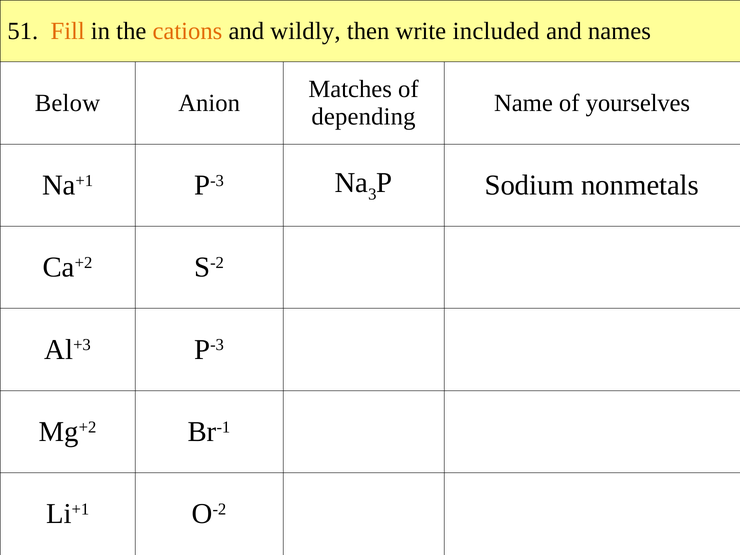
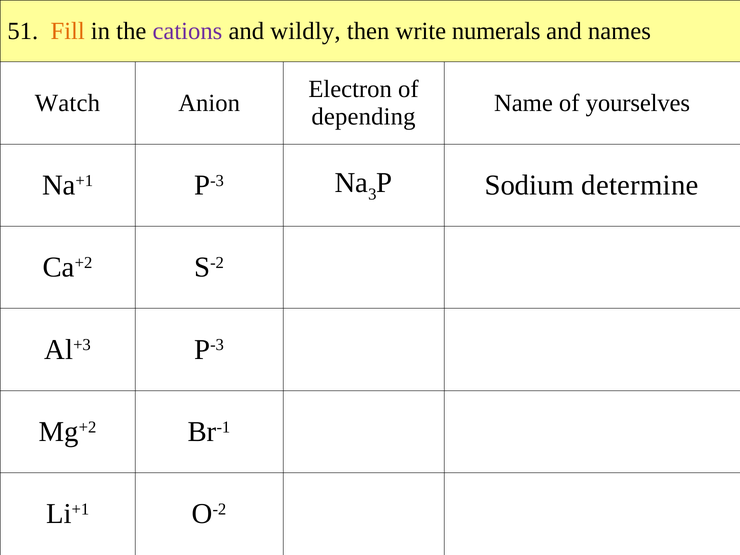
cations colour: orange -> purple (187, 31)
included: included -> numerals (496, 31)
Matches: Matches -> Electron (350, 89)
Below: Below -> Watch (67, 103)
nonmetals: nonmetals -> determine (640, 185)
